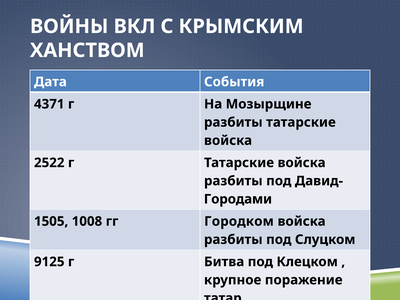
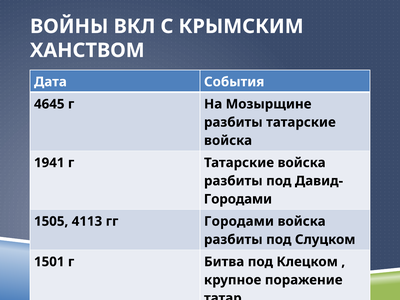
4371: 4371 -> 4645 (49, 104)
2522: 2522 -> 1941 (49, 163)
1008: 1008 -> 4113 (87, 221)
гг Городком: Городком -> Городами (239, 221)
9125: 9125 -> 1501 (49, 262)
